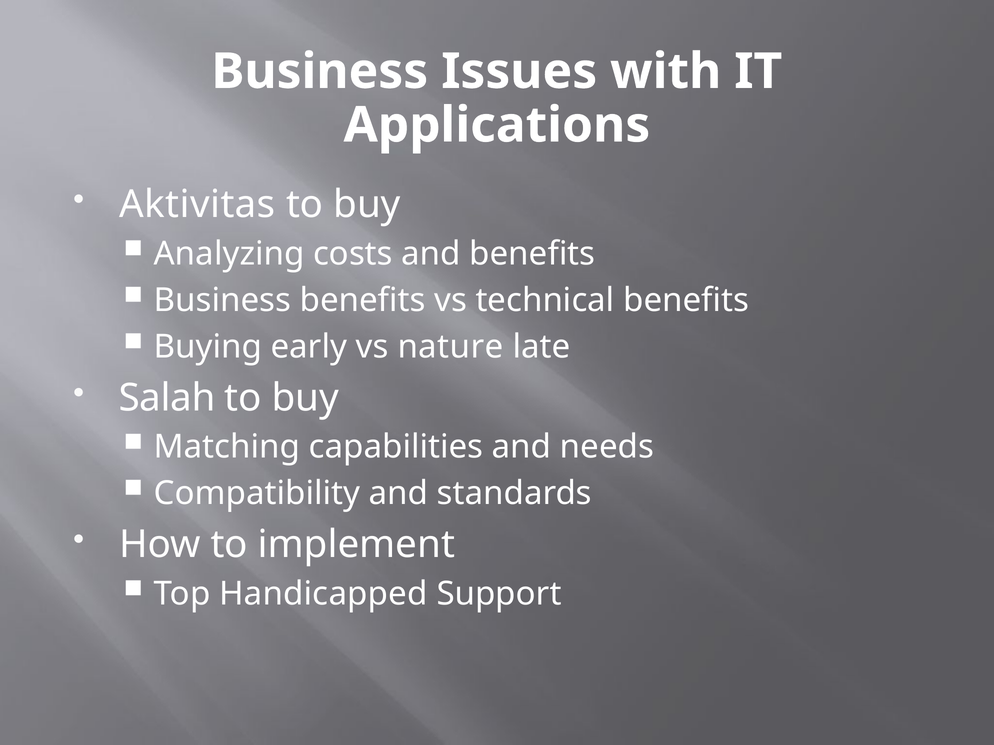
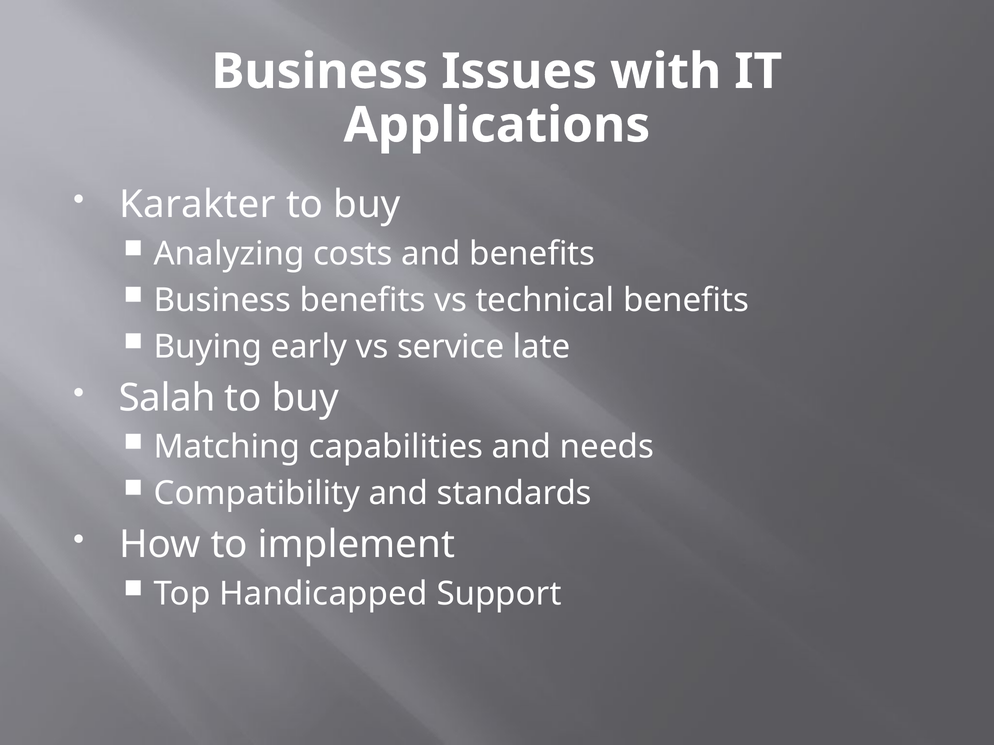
Aktivitas: Aktivitas -> Karakter (198, 205)
nature: nature -> service (451, 347)
